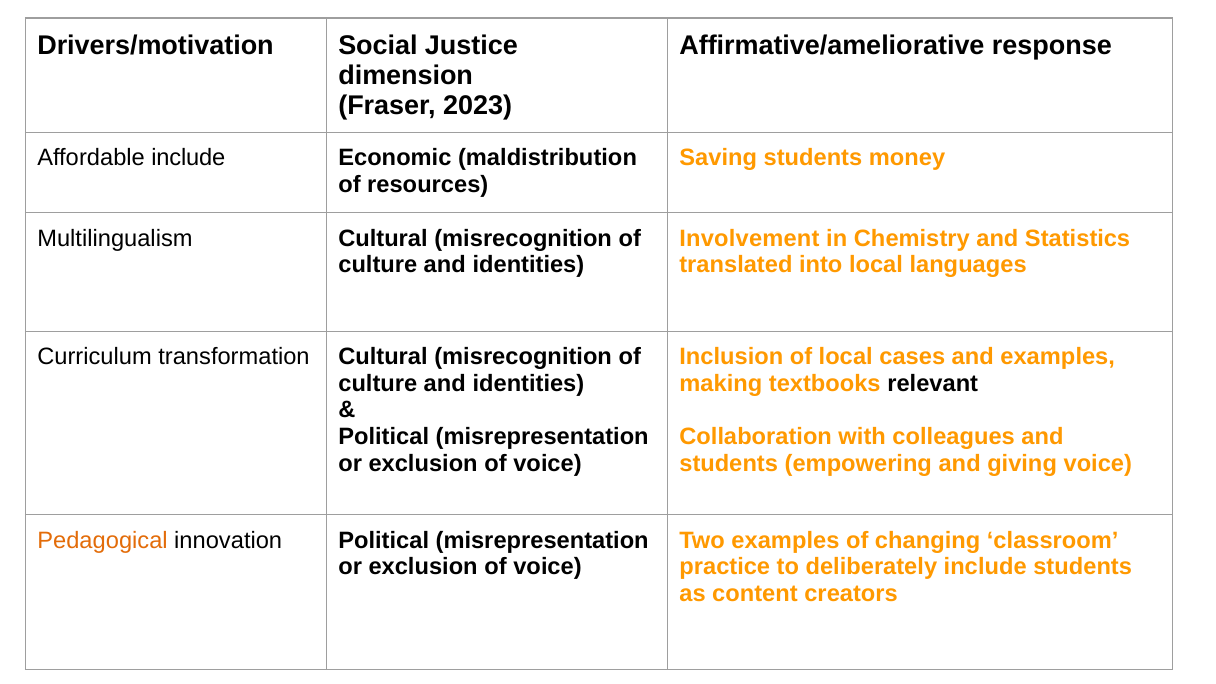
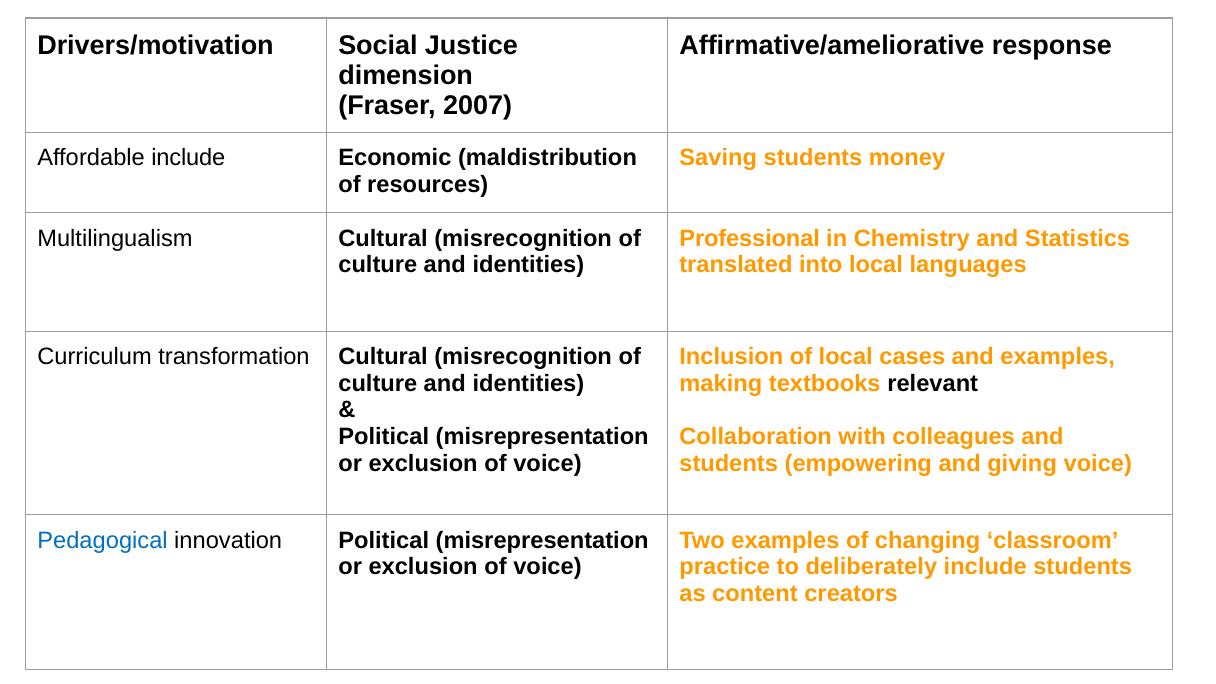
2023: 2023 -> 2007 (478, 106)
Involvement: Involvement -> Professional (750, 239)
Pedagogical colour: orange -> blue (103, 541)
